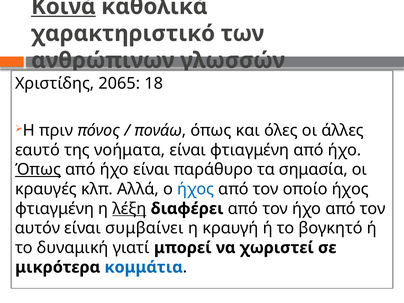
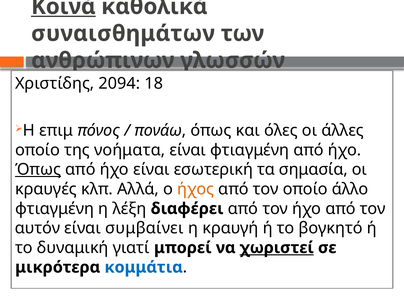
χαρακτηριστικό: χαρακτηριστικό -> συναισθημάτων (123, 34)
2065: 2065 -> 2094 (119, 84)
πριν: πριν -> επιμ (56, 131)
εαυτό: εαυτό -> οποίο (38, 150)
παράθυρο: παράθυρο -> εσωτερική (213, 170)
ήχος colour: blue -> orange (196, 189)
οποίο ήχος: ήχος -> άλλο (350, 189)
λέξη underline: present -> none (129, 209)
χωριστεί underline: none -> present (277, 248)
